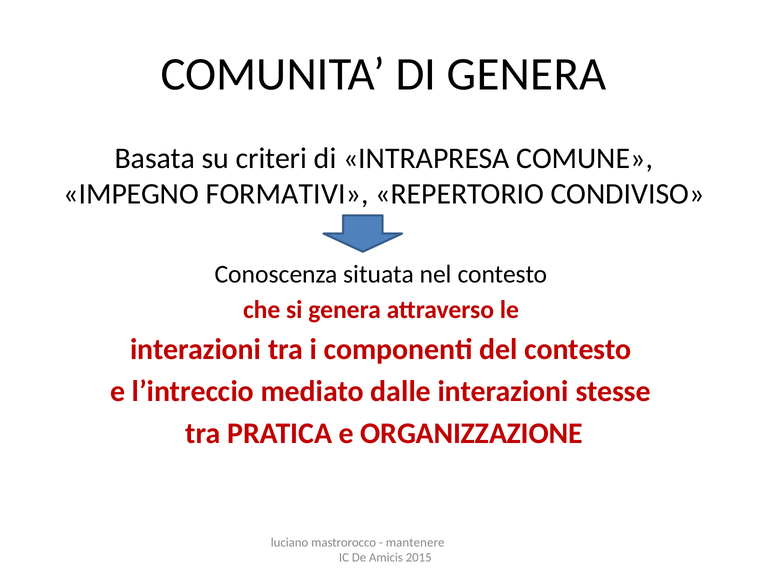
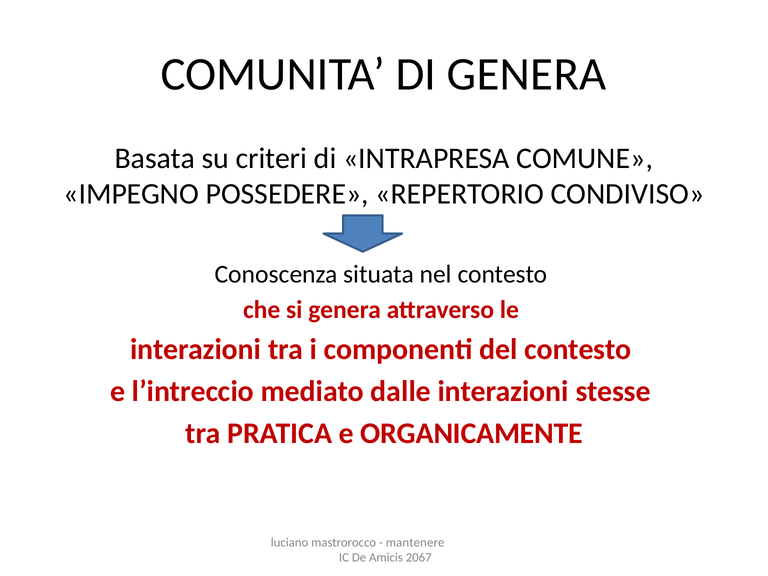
FORMATIVI: FORMATIVI -> POSSEDERE (287, 194)
ORGANIZZAZIONE: ORGANIZZAZIONE -> ORGANICAMENTE (472, 433)
2015: 2015 -> 2067 (419, 558)
